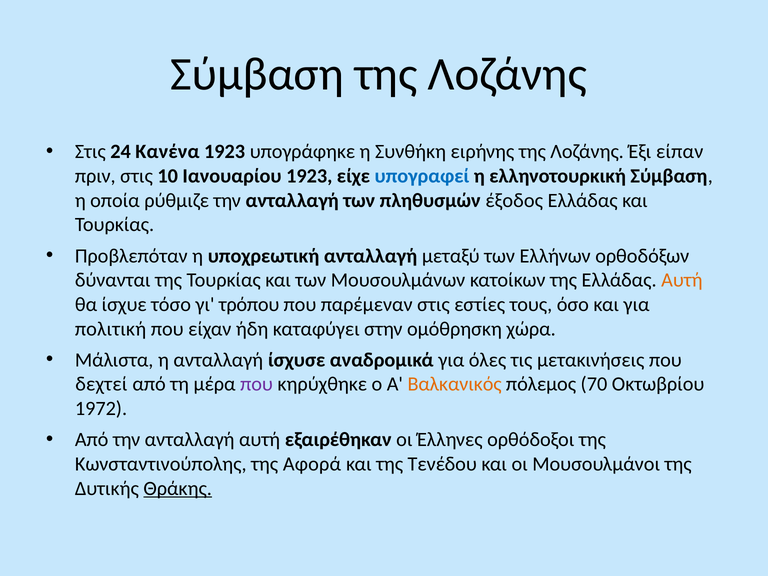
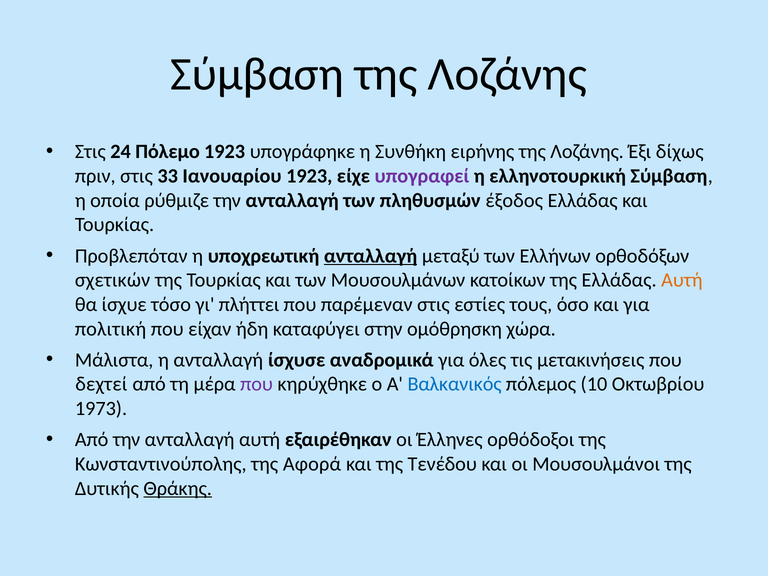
Κανένα: Κανένα -> Πόλεμο (168, 152)
είπαν: είπαν -> δίχως (680, 152)
10: 10 -> 33 (168, 176)
υπογραφεί colour: blue -> purple (422, 176)
ανταλλαγή underline: none -> present (371, 256)
δύνανται: δύνανται -> σχετικών (113, 280)
τρόπου: τρόπου -> πλήττει (249, 305)
Βαλκανικός colour: orange -> blue (455, 384)
70: 70 -> 10 (594, 384)
1972: 1972 -> 1973 (101, 409)
